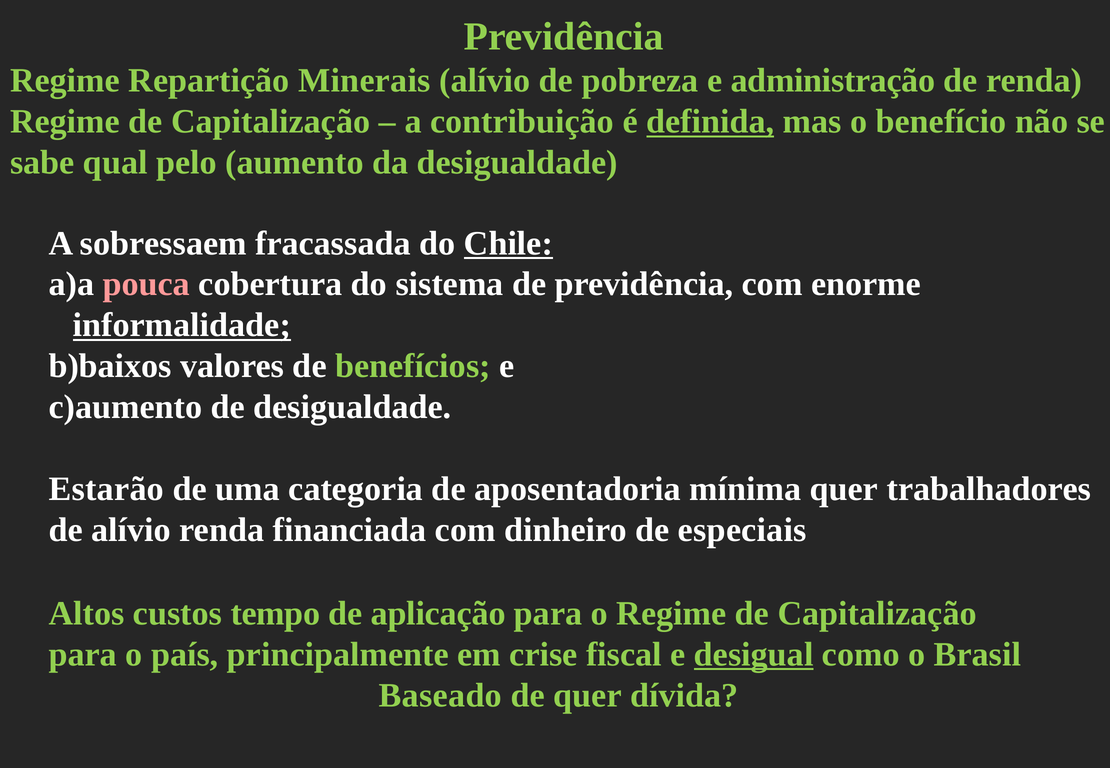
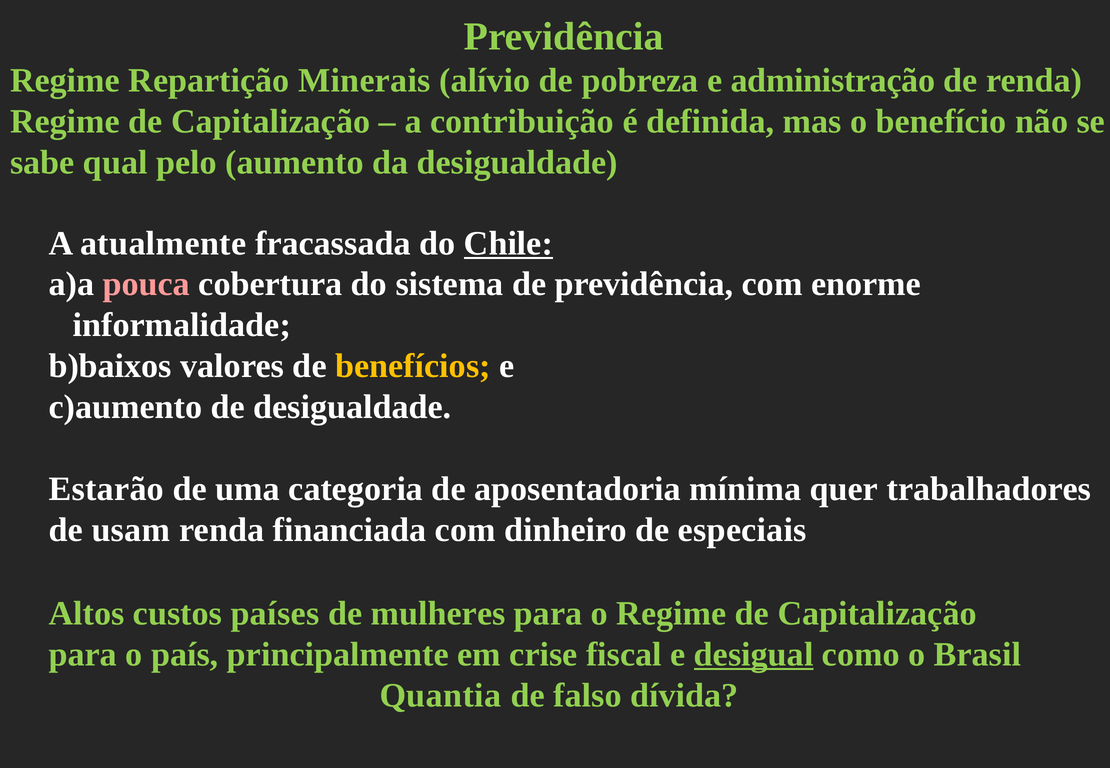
definida underline: present -> none (710, 122)
sobressaem: sobressaem -> atualmente (163, 243)
informalidade underline: present -> none (182, 325)
benefícios colour: light green -> yellow (413, 366)
de alívio: alívio -> usam (131, 530)
tempo: tempo -> países (275, 614)
aplicação: aplicação -> mulheres (438, 614)
Baseado: Baseado -> Quantia (440, 696)
de quer: quer -> falso (588, 696)
